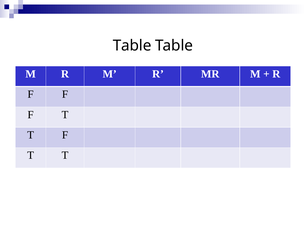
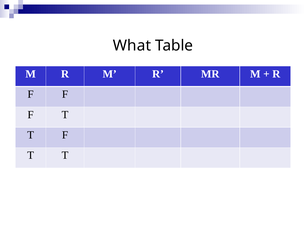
Table: Table -> What (132, 46)
